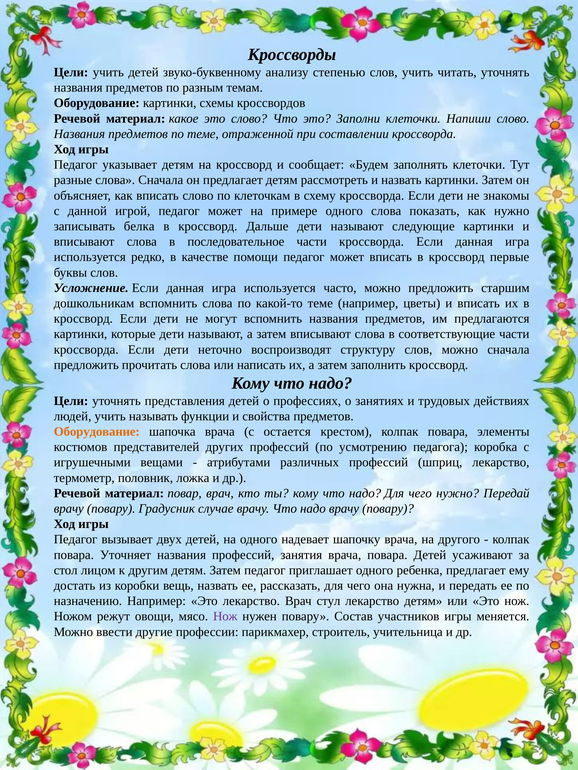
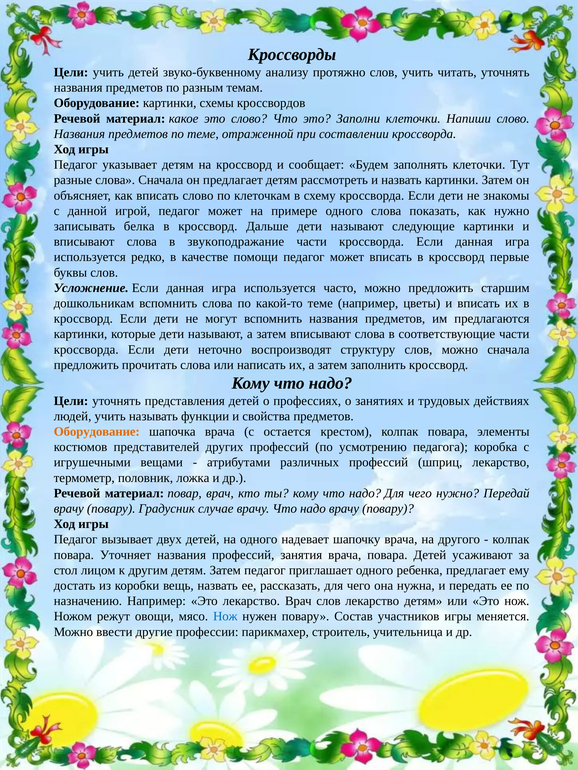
степенью: степенью -> протяжно (339, 72)
последовательное: последовательное -> звукоподражание (236, 242)
Врач стул: стул -> слов (328, 601)
Нож colour: purple -> blue (225, 617)
